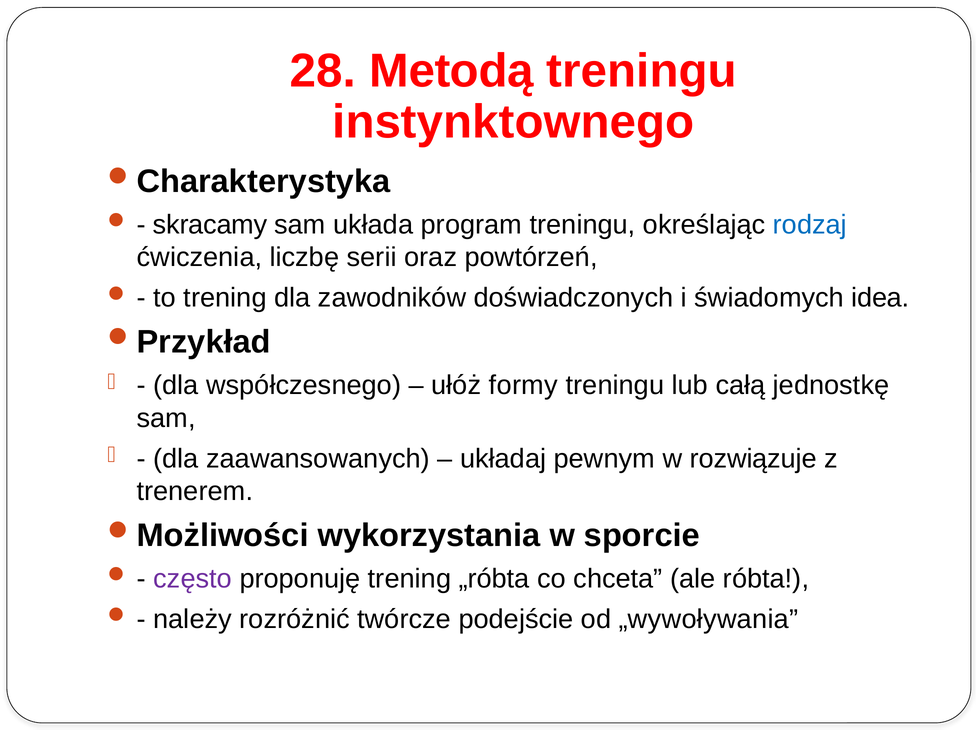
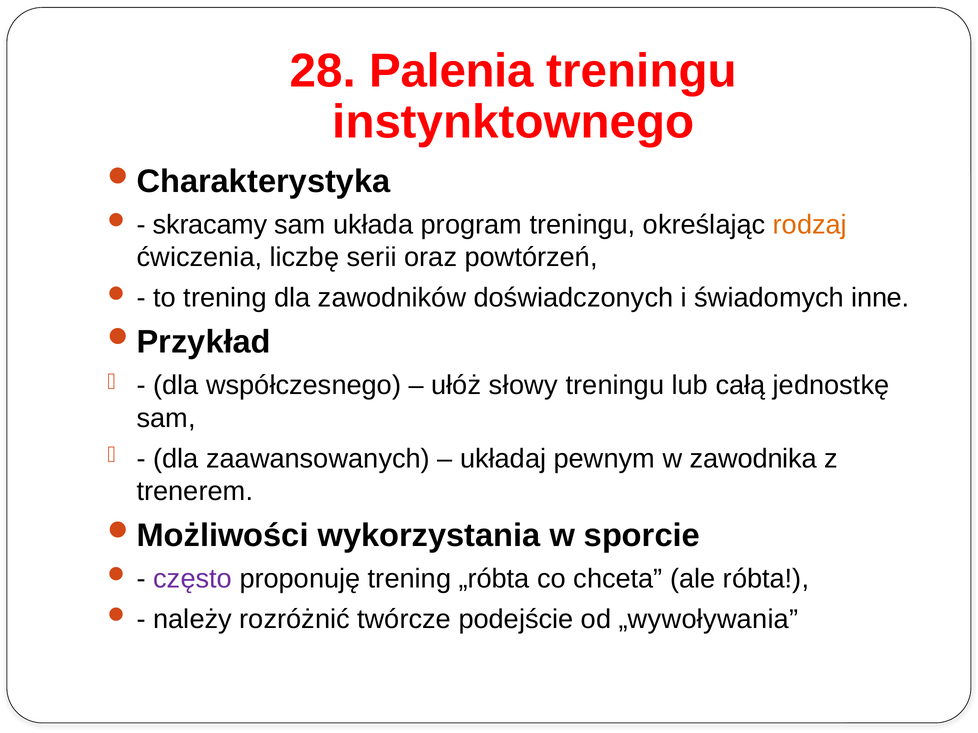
Metodą: Metodą -> Palenia (451, 71)
rodzaj colour: blue -> orange (810, 225)
idea: idea -> inne (880, 298)
formy: formy -> słowy (523, 386)
rozwiązuje: rozwiązuje -> zawodnika (753, 459)
